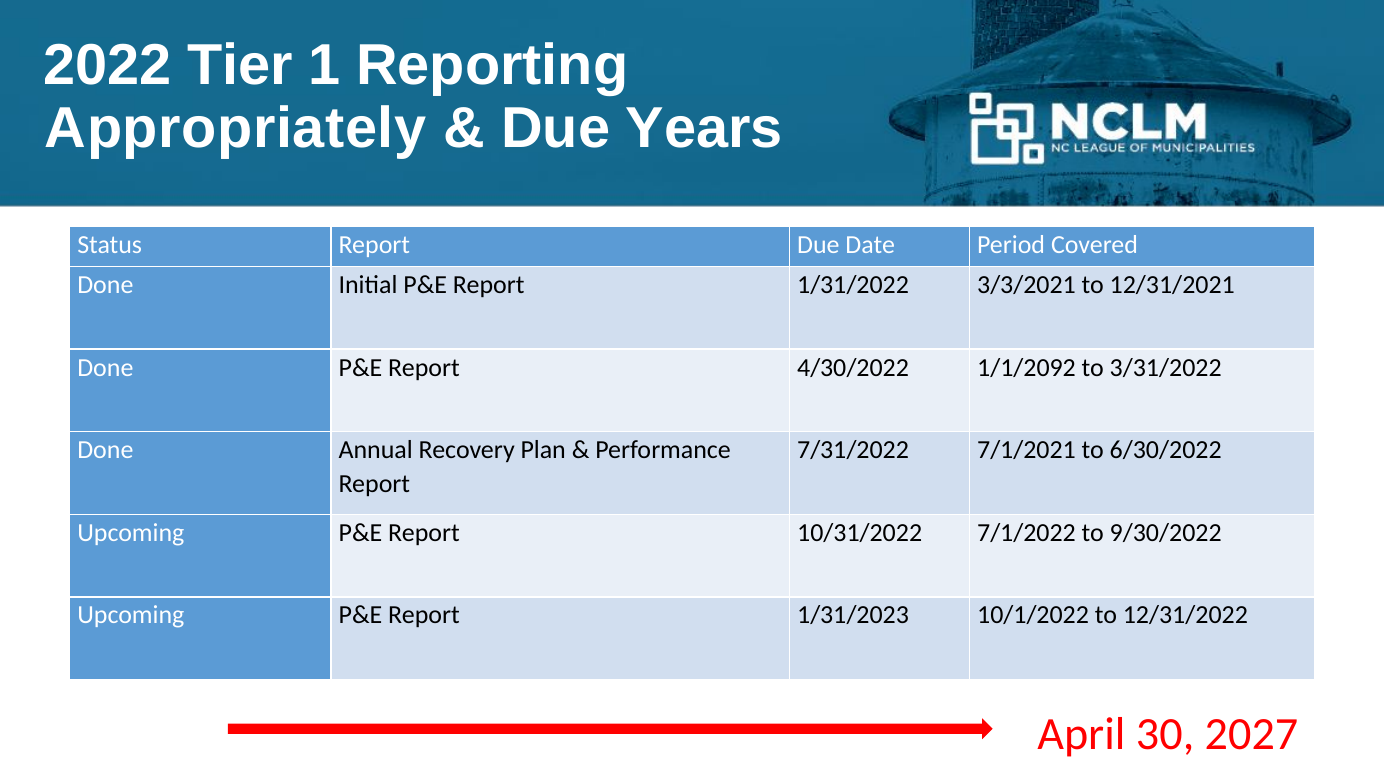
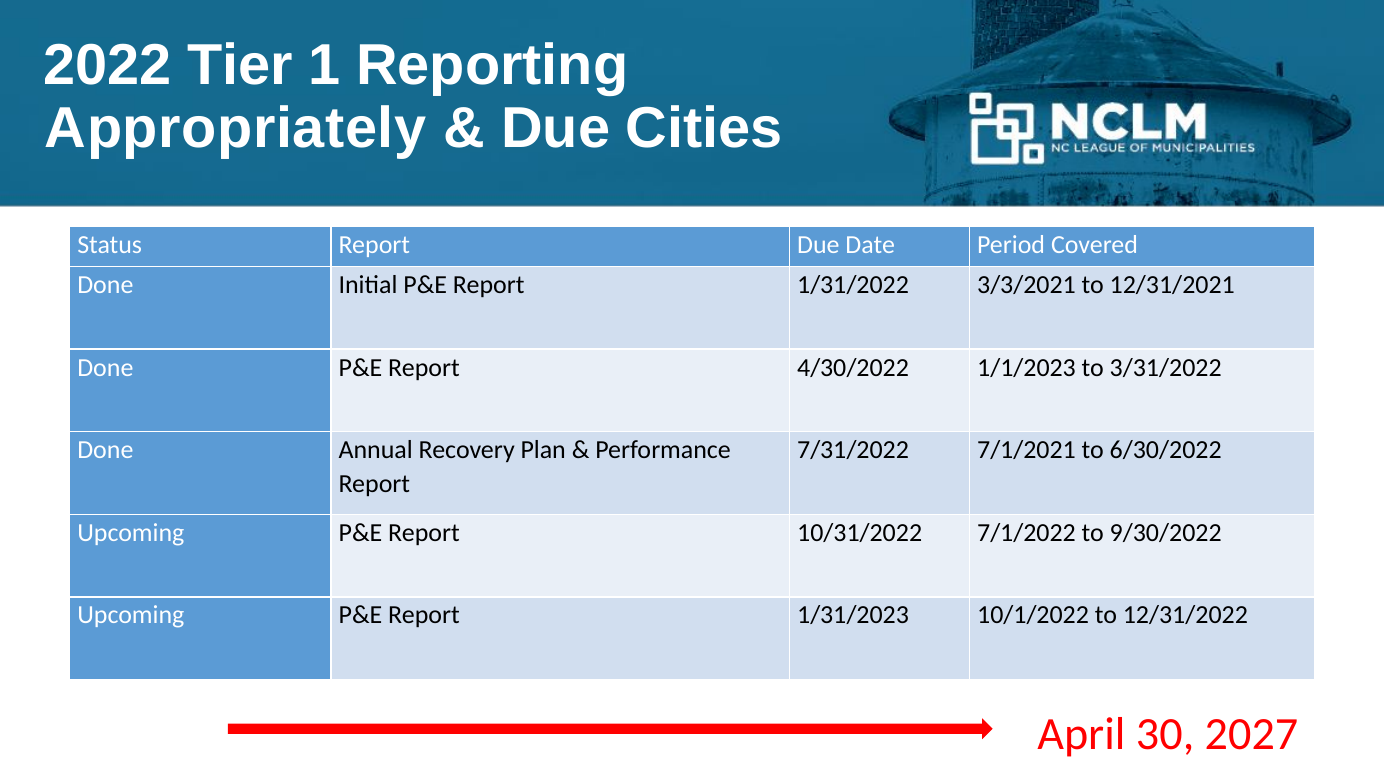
Years: Years -> Cities (704, 128)
1/1/2092: 1/1/2092 -> 1/1/2023 (1027, 367)
